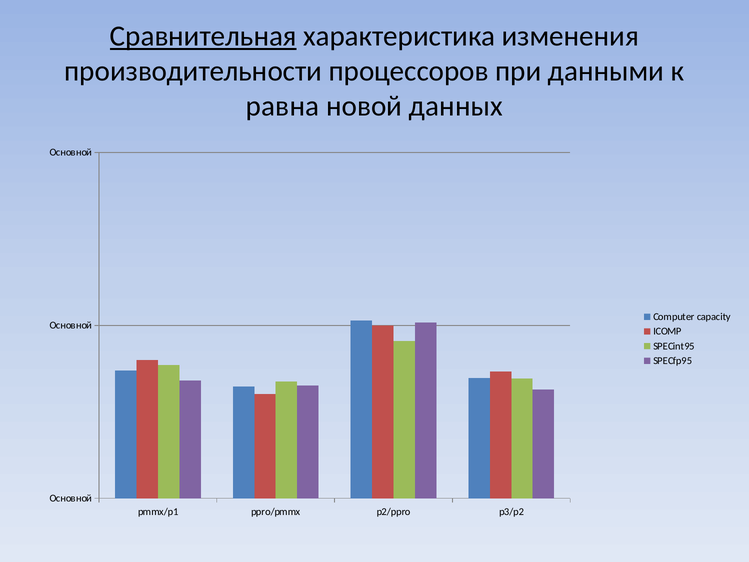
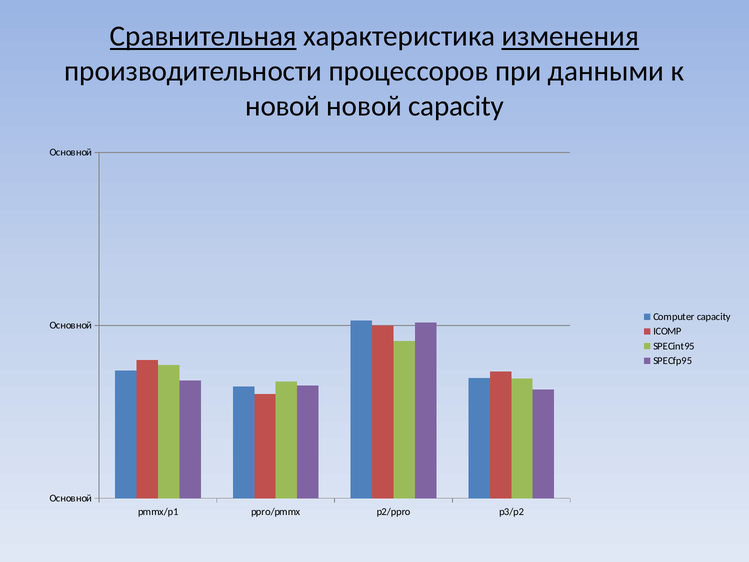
изменения underline: none -> present (570, 36)
равна: равна -> новой (283, 106)
новой данных: данных -> capacity (456, 106)
